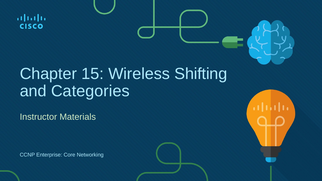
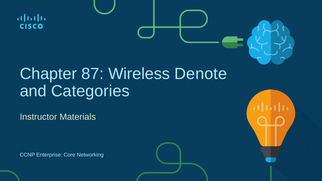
15: 15 -> 87 (93, 74)
Shifting: Shifting -> Denote (201, 74)
